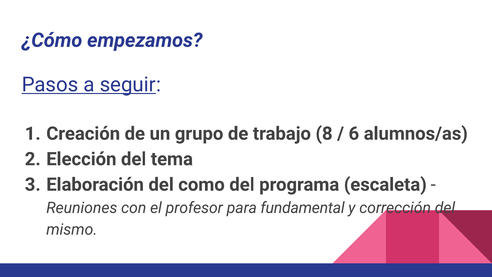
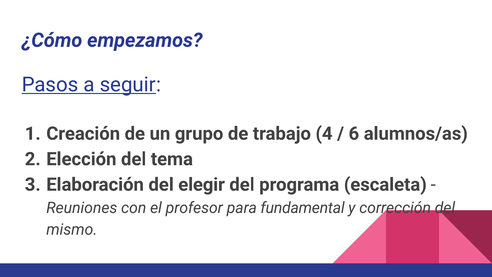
8: 8 -> 4 (324, 134)
como: como -> elegir (202, 184)
